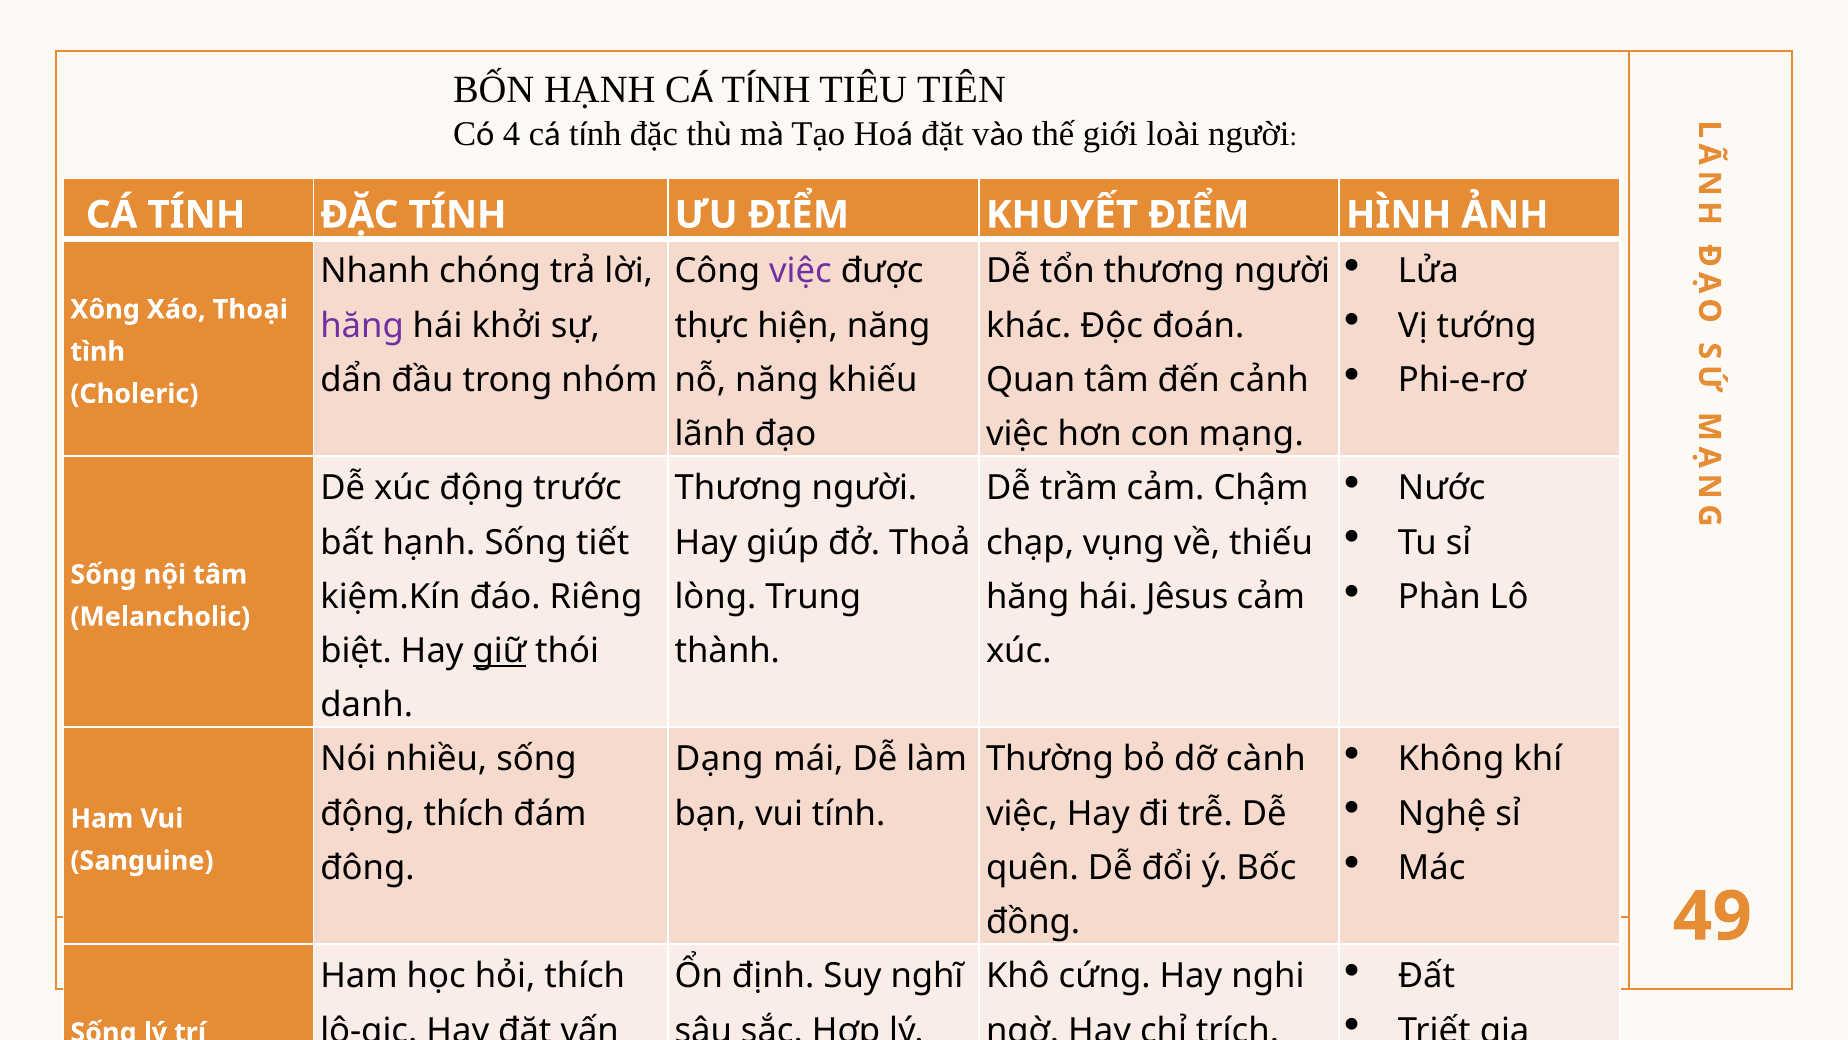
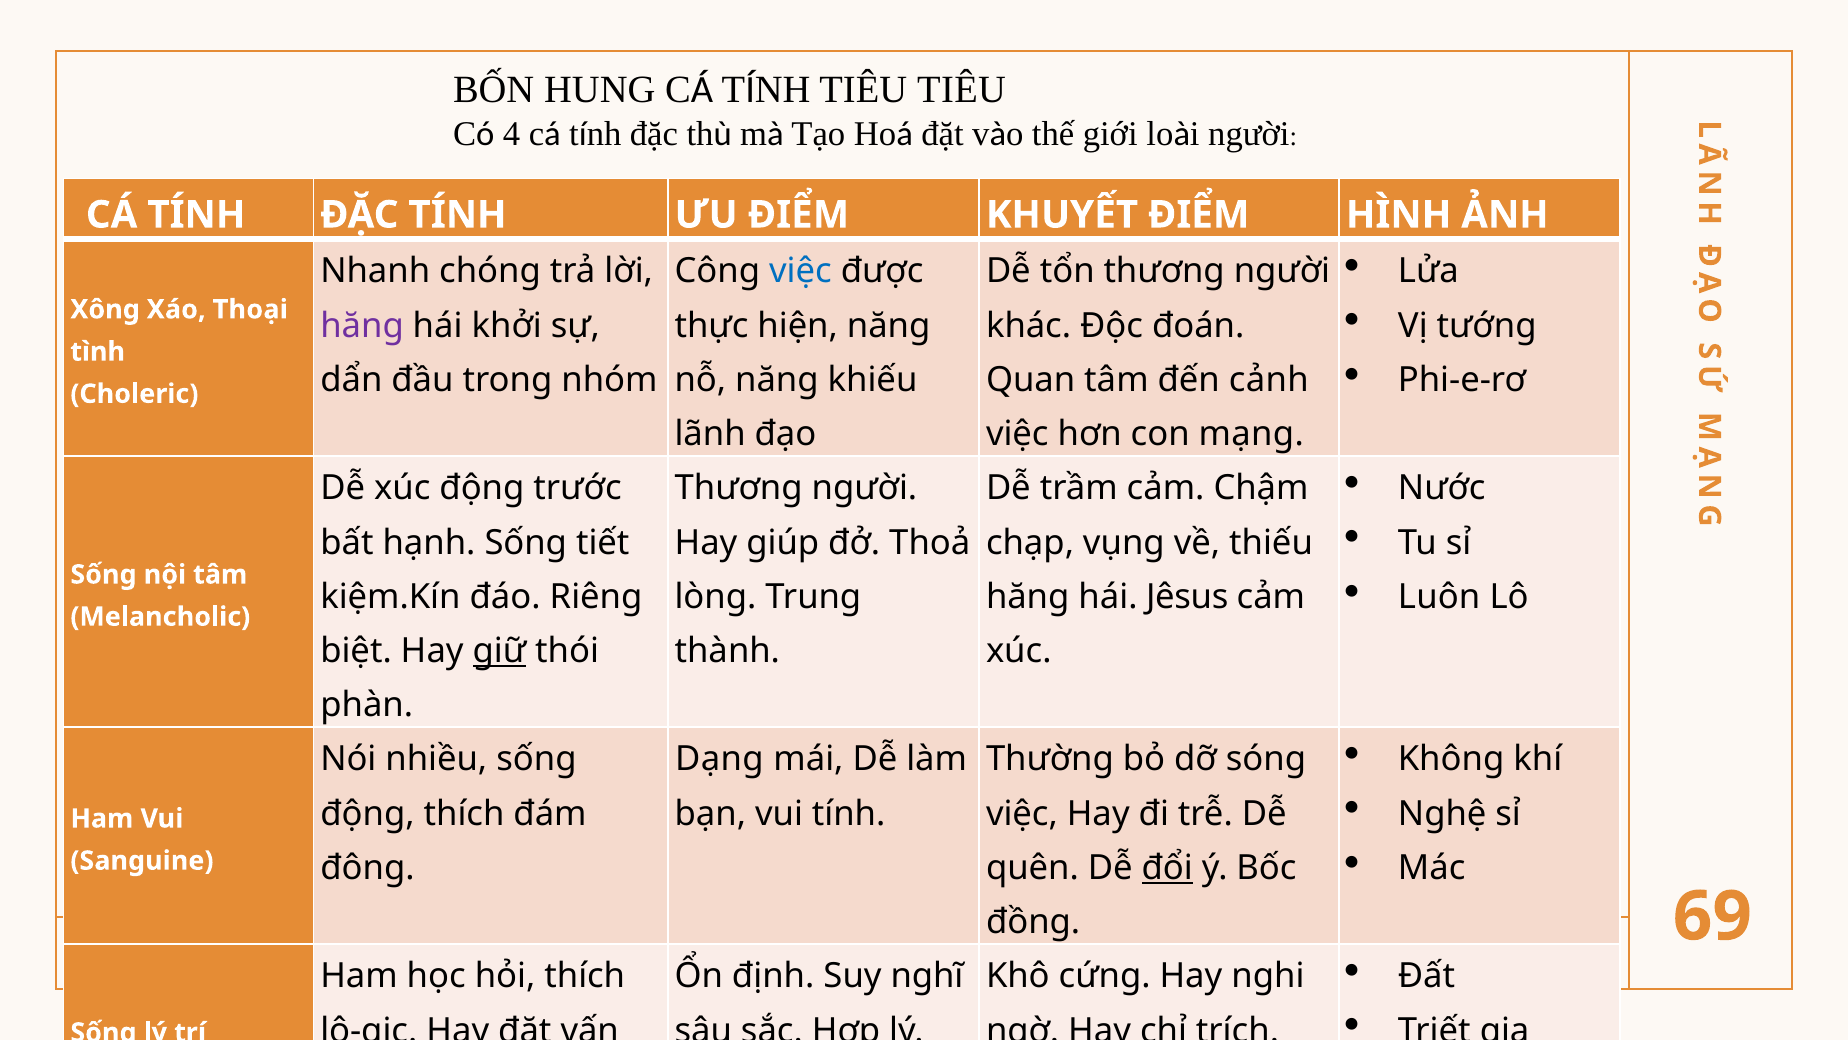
BỐN HẠNH: HẠNH -> HUNG (600, 90)
TIÊU TIÊN: TIÊN -> TIÊU (962, 90)
việc colour: purple -> blue (800, 271)
Phàn: Phàn -> Luôn (1439, 597)
danh: danh -> phàn (367, 705)
cành: cành -> sóng (1266, 759)
đổi underline: none -> present (1167, 868)
49: 49 -> 69 (1712, 916)
